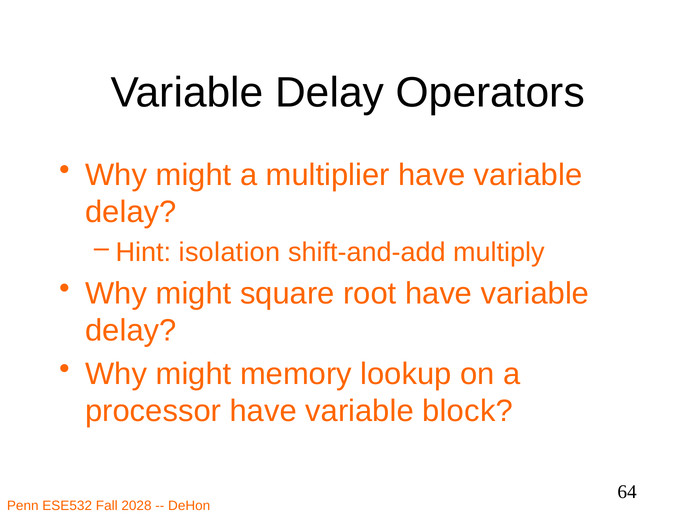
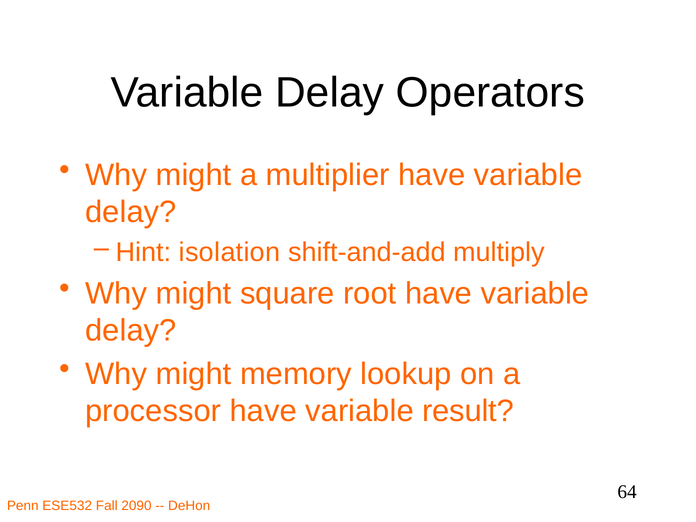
block: block -> result (468, 411)
2028: 2028 -> 2090 (136, 506)
